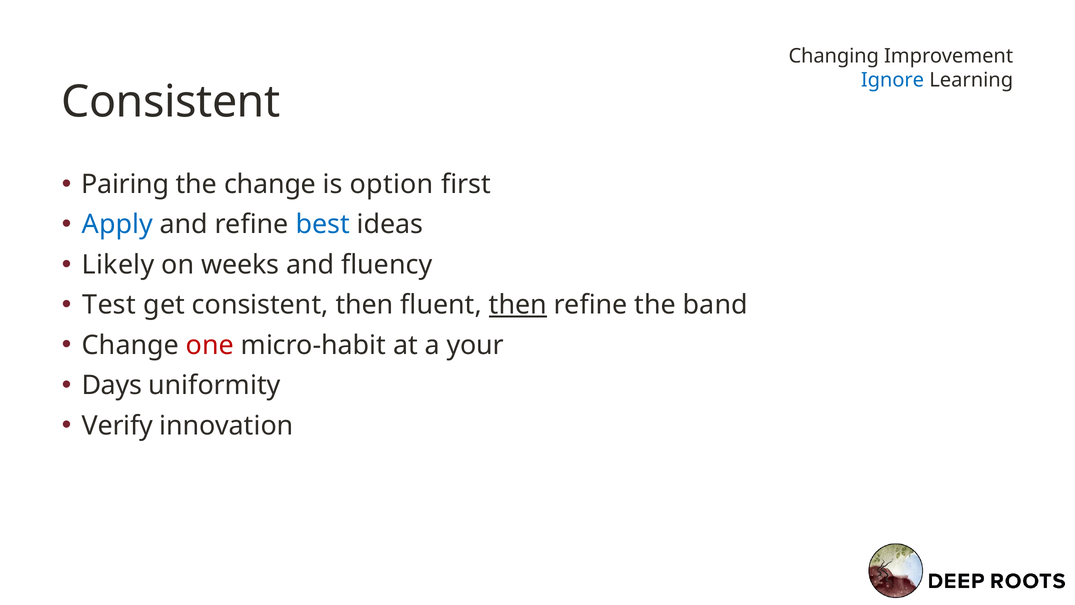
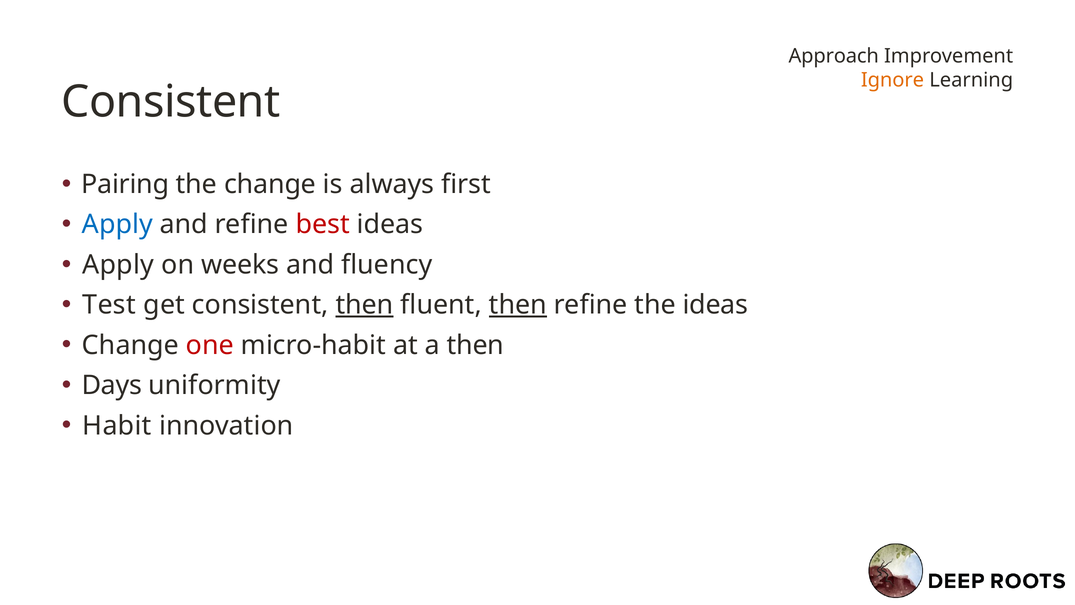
Changing: Changing -> Approach (834, 56)
Ignore colour: blue -> orange (893, 80)
option: option -> always (392, 184)
best colour: blue -> red (323, 224)
Likely: Likely -> Apply (118, 265)
then underline: none -> present (365, 305)
the band: band -> ideas (715, 305)
a your: your -> then (475, 345)
Verify: Verify -> Habit (117, 425)
